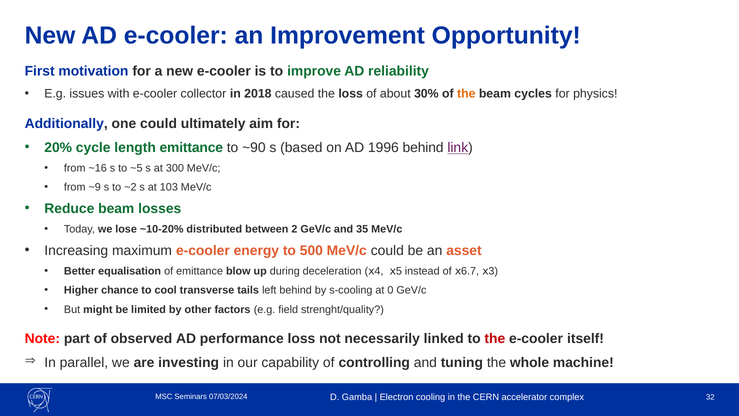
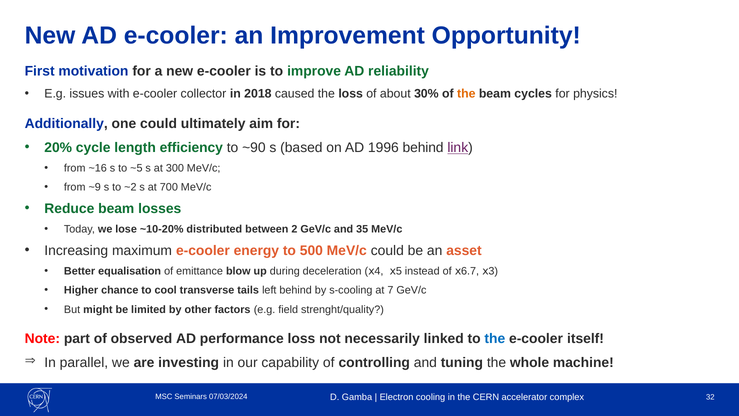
length emittance: emittance -> efficiency (191, 147)
103: 103 -> 700 (169, 187)
0: 0 -> 7 (390, 290)
the colour: red -> blue (495, 339)
